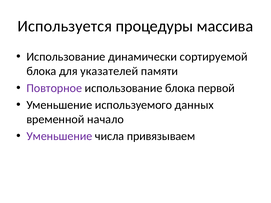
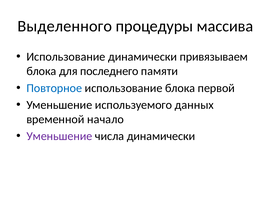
Используется: Используется -> Выделенного (65, 26)
сортируемой: сортируемой -> привязываем (214, 57)
указателей: указателей -> последнего (109, 71)
Повторное colour: purple -> blue (54, 88)
числа привязываем: привязываем -> динамически (161, 136)
